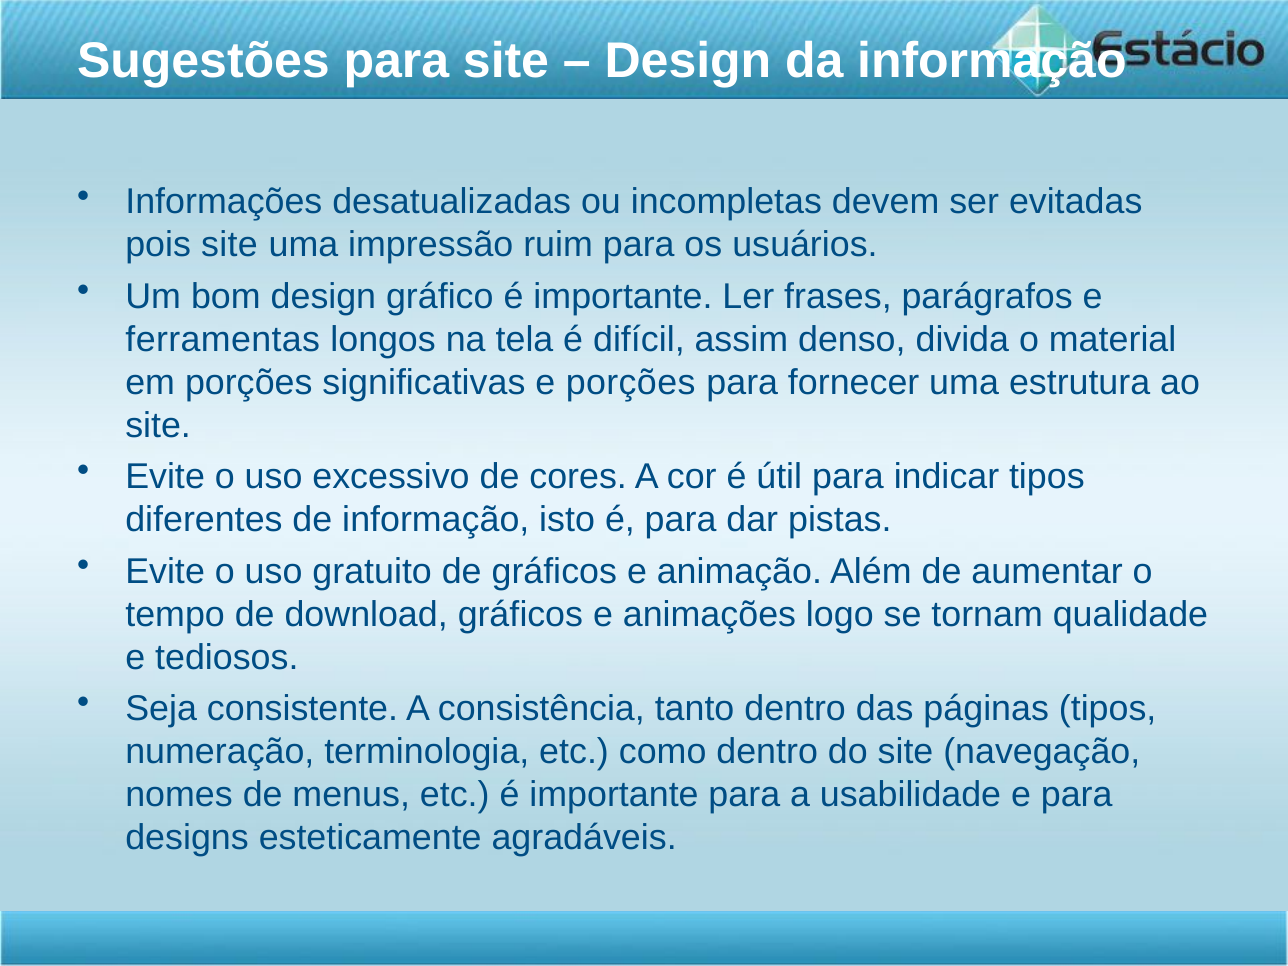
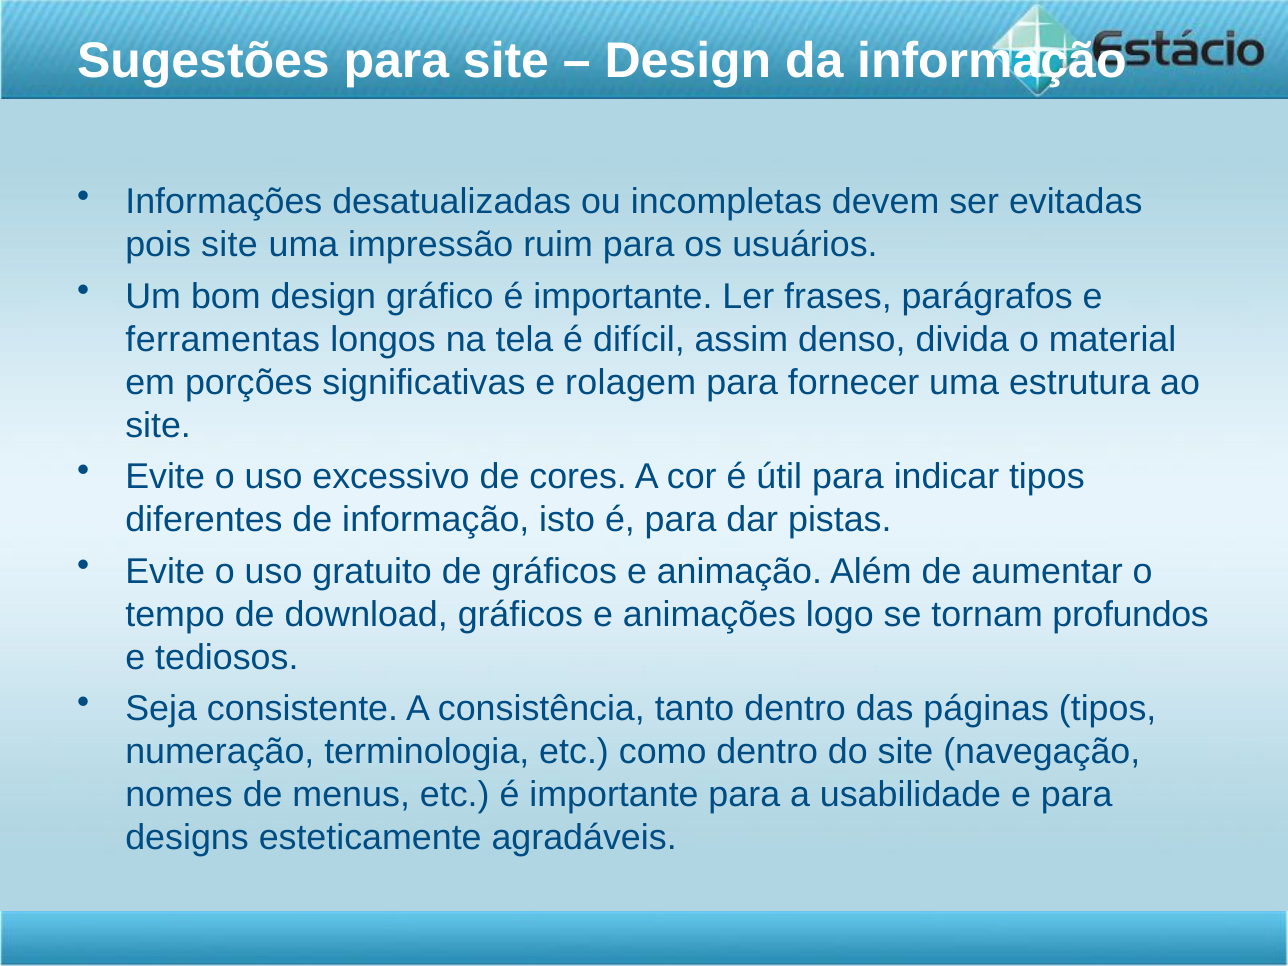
e porções: porções -> rolagem (631, 382)
qualidade: qualidade -> profundos (1131, 614)
